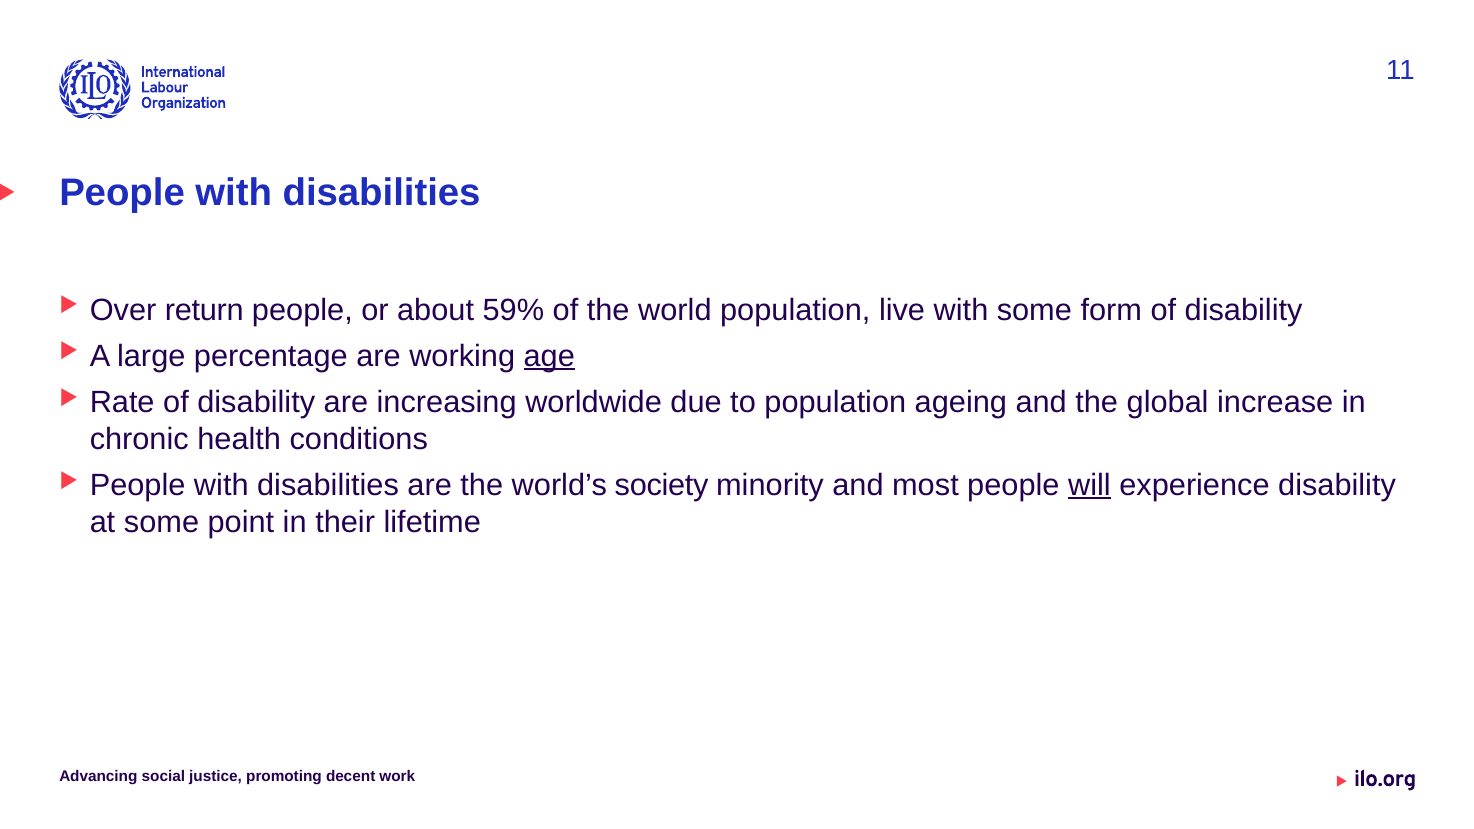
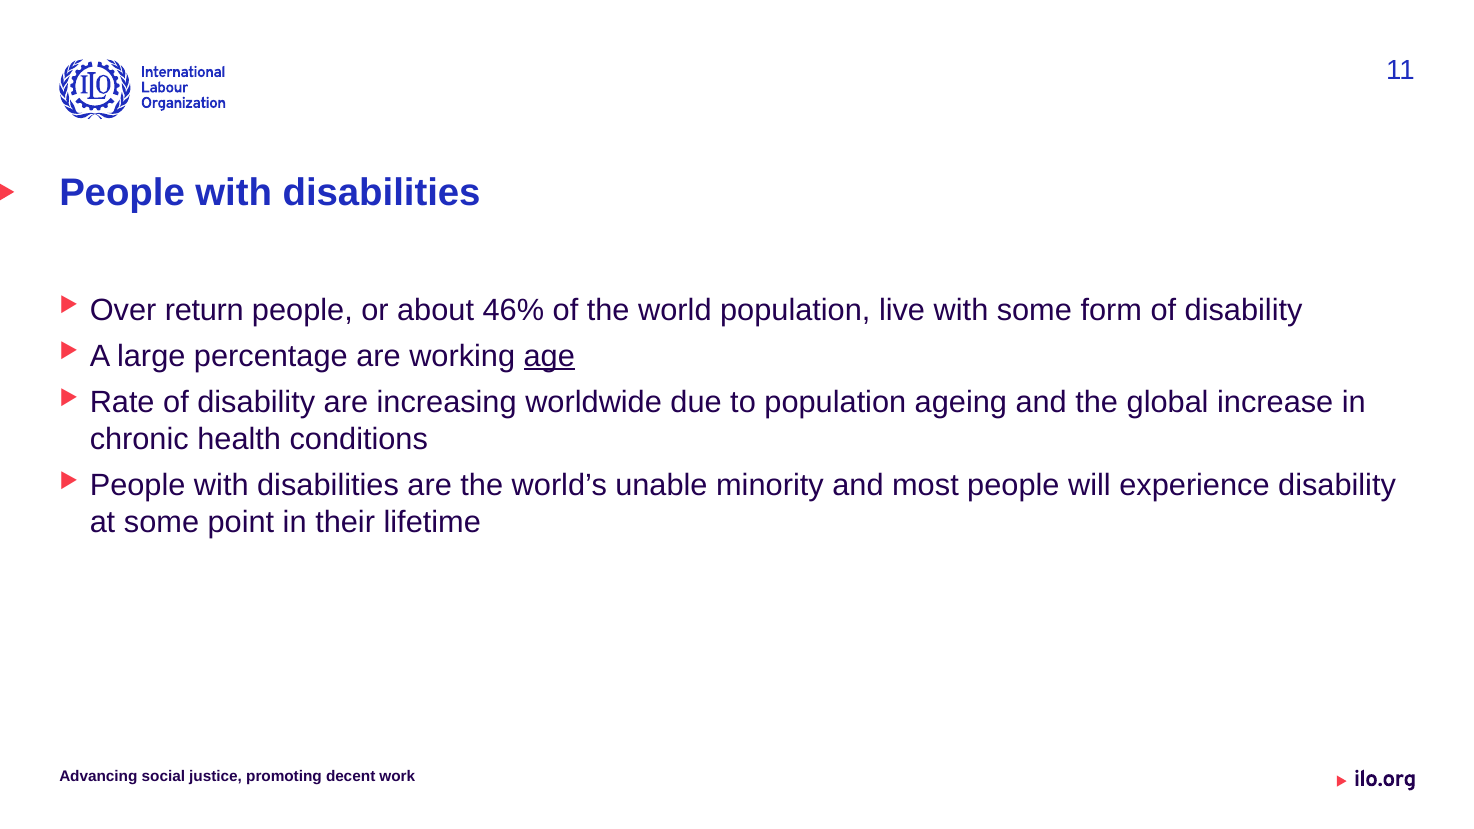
59%: 59% -> 46% (513, 310)
society: society -> unable (661, 485)
will underline: present -> none (1089, 485)
